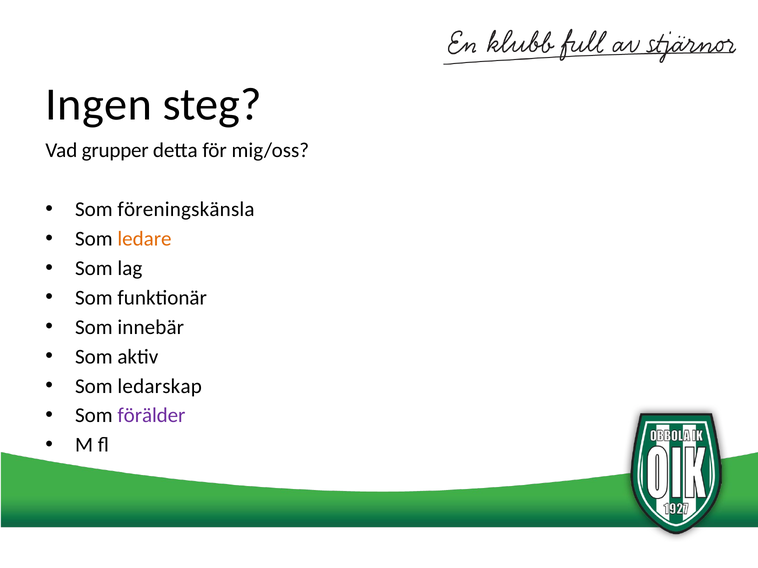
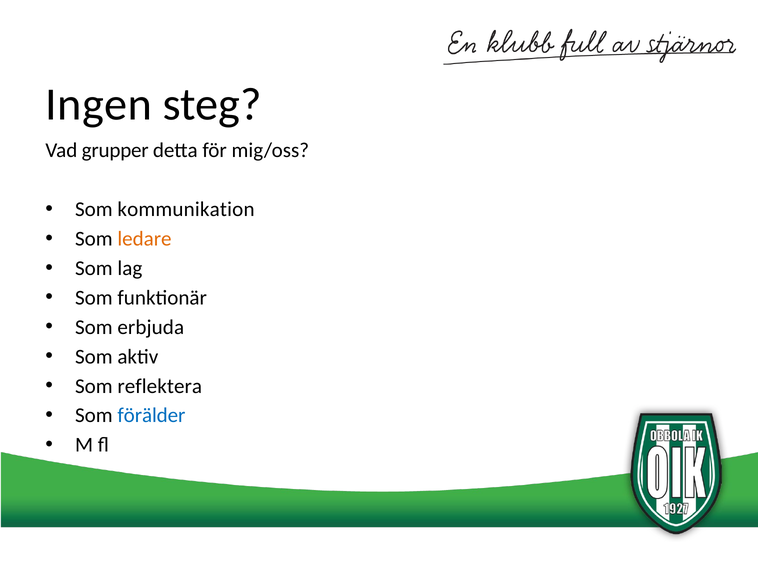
föreningskänsla: föreningskänsla -> kommunikation (186, 210)
innebär: innebär -> erbjuda (151, 327)
ledarskap: ledarskap -> reflektera (160, 386)
förälder colour: purple -> blue (151, 416)
